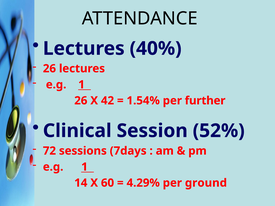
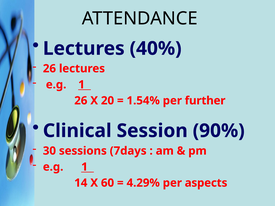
42: 42 -> 20 (108, 101)
52%: 52% -> 90% (219, 131)
72: 72 -> 30 (49, 151)
ground: ground -> aspects (206, 183)
